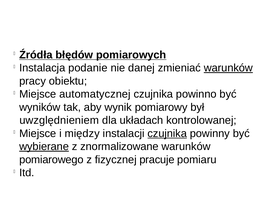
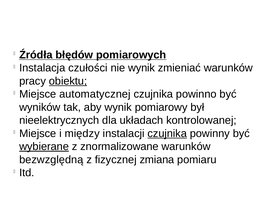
podanie: podanie -> czułości (88, 68)
nie danej: danej -> wynik (142, 68)
warunków underline: present -> none (228, 68)
obiektu underline: none -> present (68, 81)
uwzględnieniem: uwzględnieniem -> nieelektrycznych (59, 120)
pomiarowego: pomiarowego -> bezwzględną (51, 159)
pracuje: pracuje -> zmiana (157, 159)
